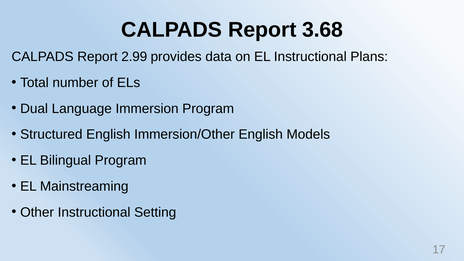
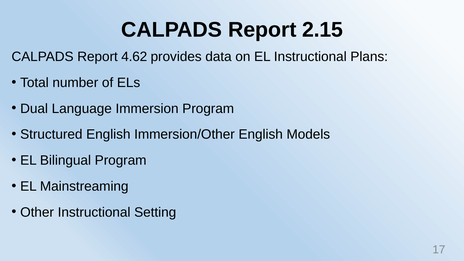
3.68: 3.68 -> 2.15 (323, 30)
2.99: 2.99 -> 4.62 (134, 57)
